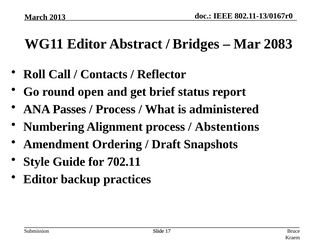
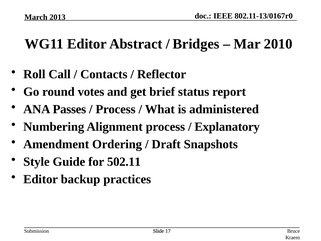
2083: 2083 -> 2010 (278, 44)
open: open -> votes (91, 92)
Abstentions: Abstentions -> Explanatory (227, 127)
702.11: 702.11 -> 502.11 (124, 162)
